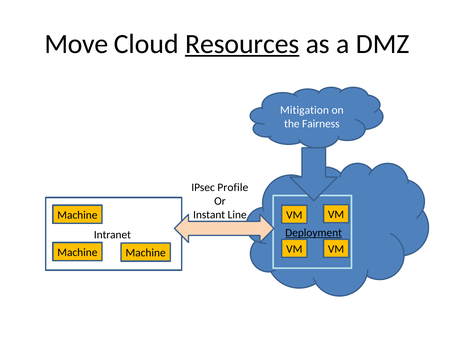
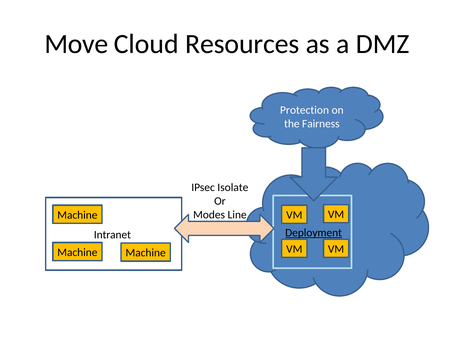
Resources underline: present -> none (242, 44)
Mitigation: Mitigation -> Protection (305, 110)
Profile: Profile -> Isolate (233, 188)
Instant: Instant -> Modes (209, 215)
